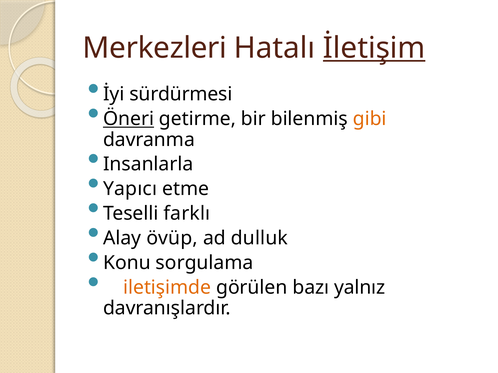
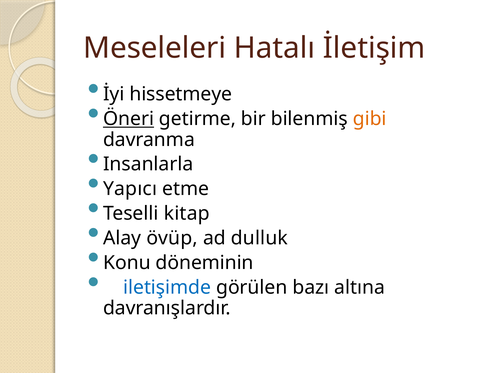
Merkezleri: Merkezleri -> Meseleleri (155, 48)
İletişim underline: present -> none (374, 48)
sürdürmesi: sürdürmesi -> hissetmeye (181, 94)
farklı: farklı -> kitap (187, 214)
sorgulama: sorgulama -> döneminin (205, 263)
iletişimde colour: orange -> blue (167, 288)
yalnız: yalnız -> altına (360, 288)
